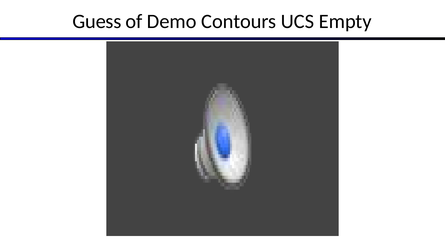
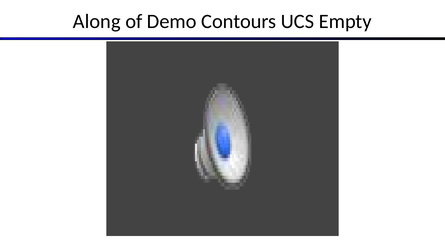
Guess: Guess -> Along (97, 21)
